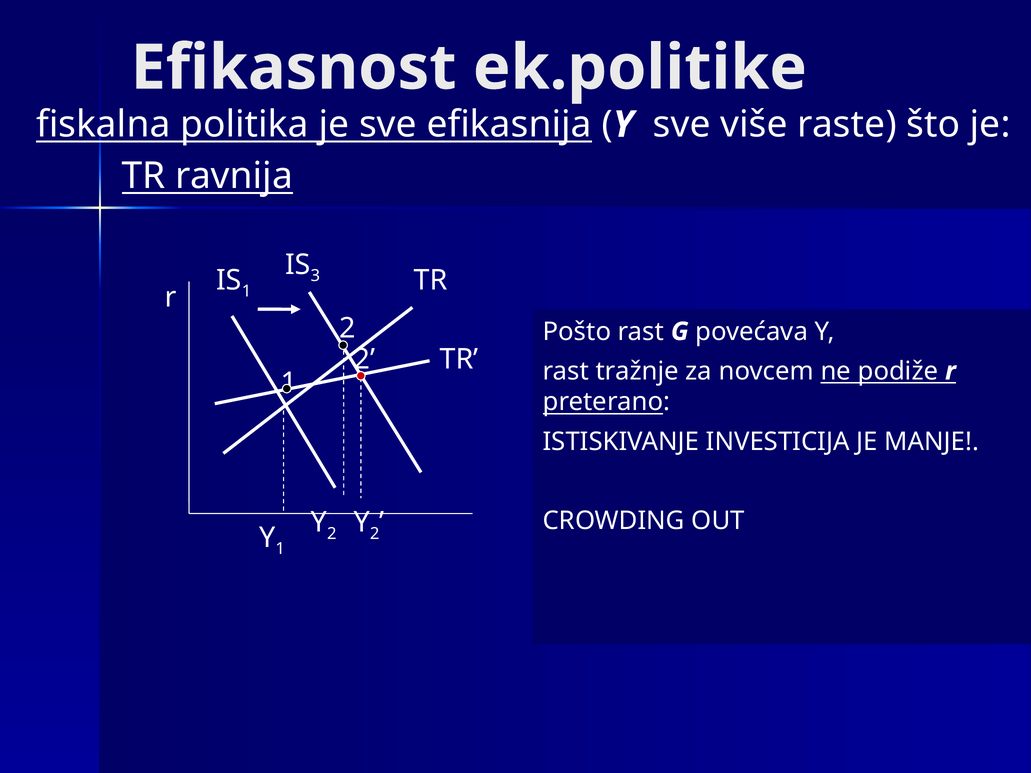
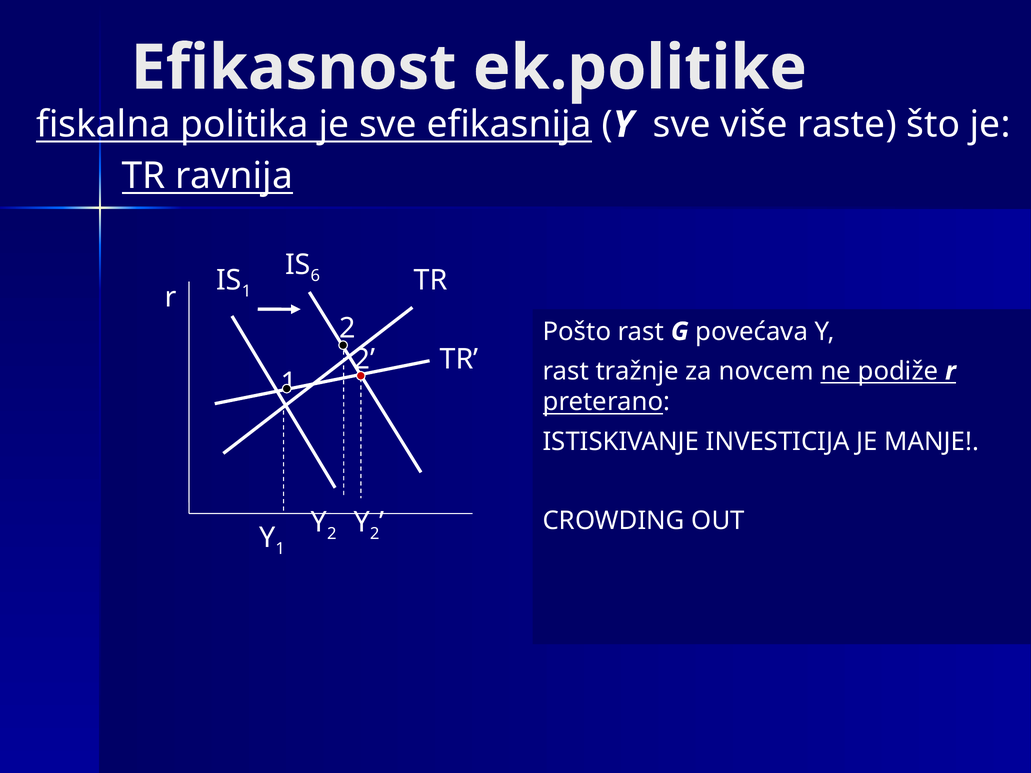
3: 3 -> 6 (315, 276)
